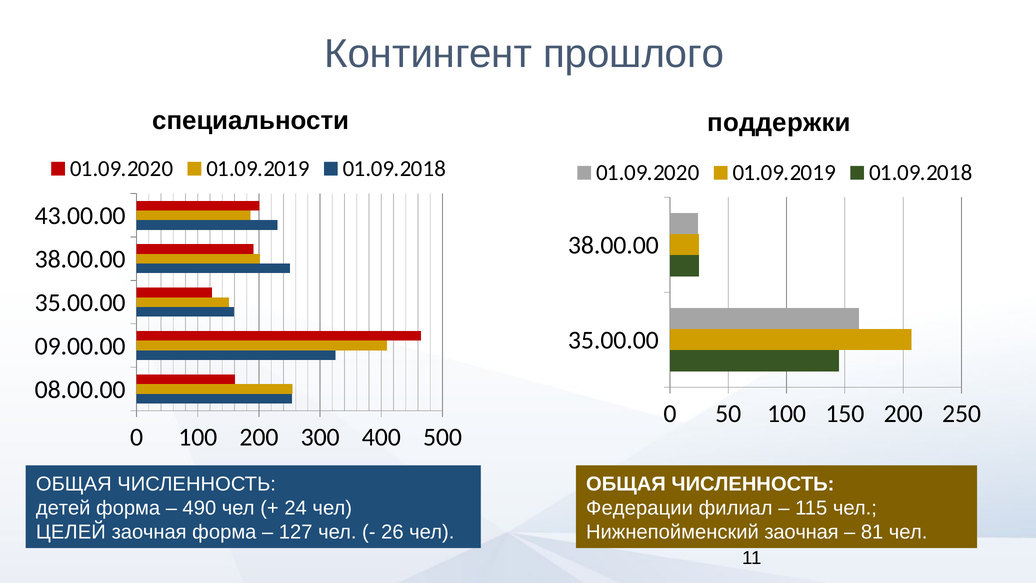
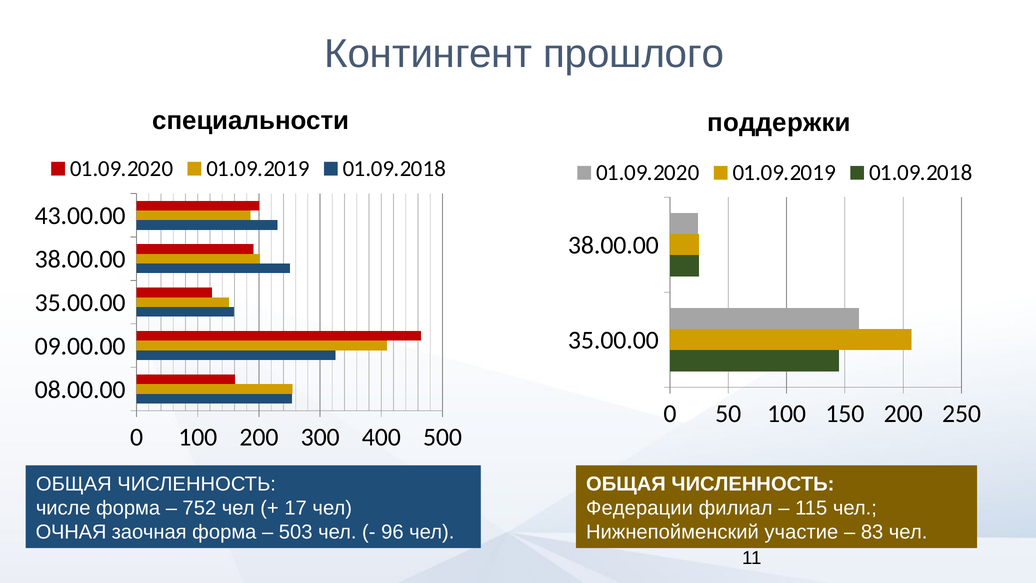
детей: детей -> числе (63, 508)
490: 490 -> 752 (199, 508)
24: 24 -> 17 (296, 508)
ЦЕЛЕЙ: ЦЕЛЕЙ -> ОЧНАЯ (71, 532)
127: 127 -> 503 (296, 532)
26: 26 -> 96 (392, 532)
Нижнепойменский заочная: заочная -> участие (801, 532)
81: 81 -> 83 (872, 532)
